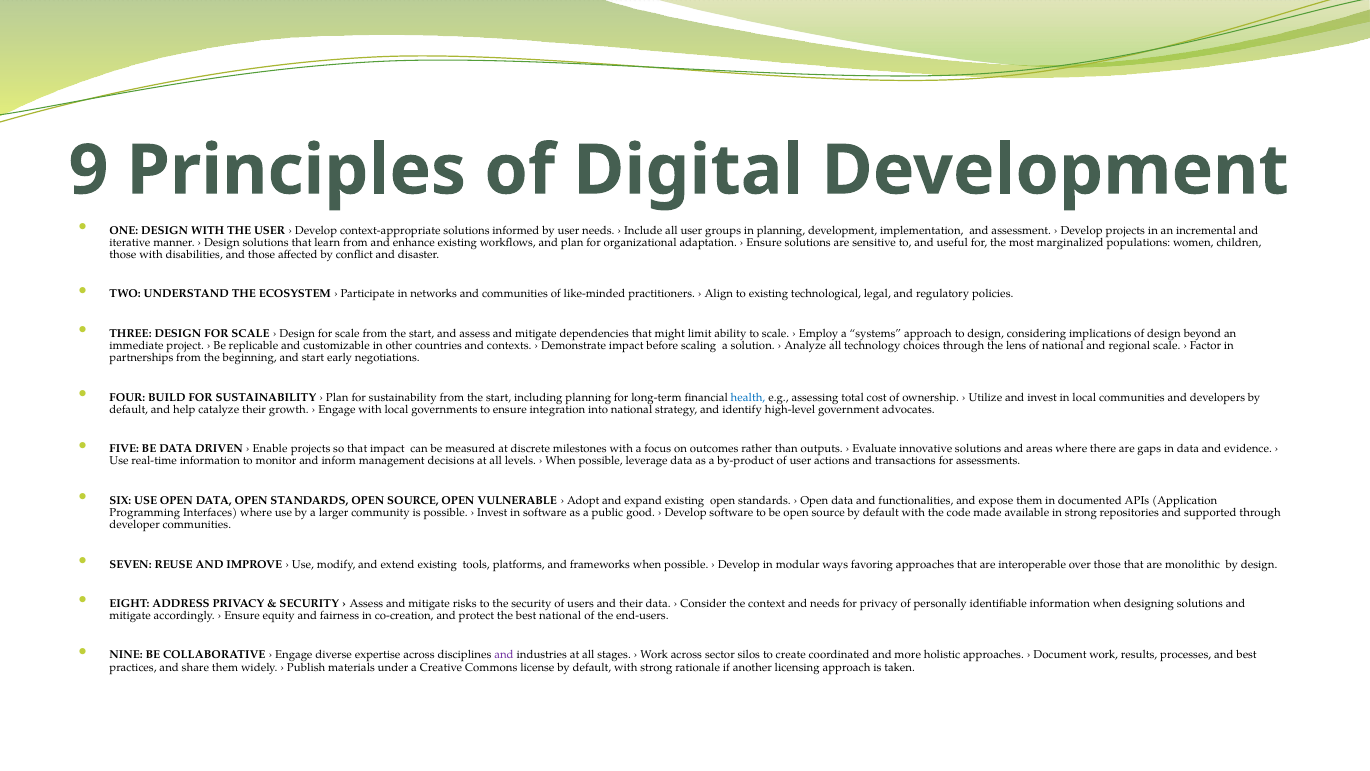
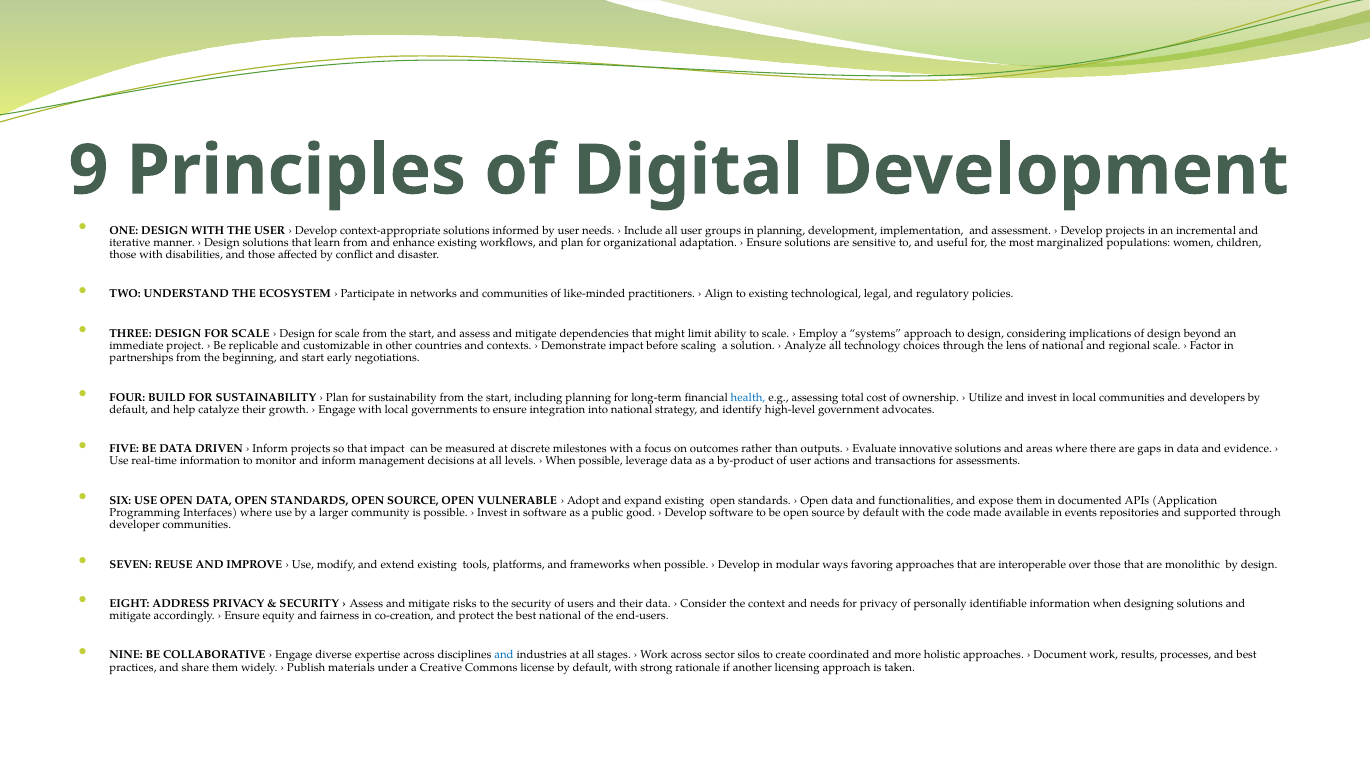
Enable: Enable -> Inform (270, 449)
in strong: strong -> events (1081, 512)
and colour: purple -> blue (504, 655)
